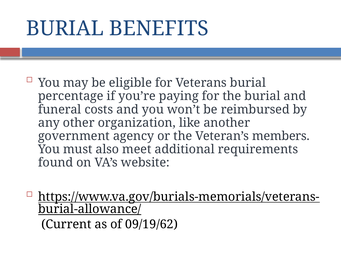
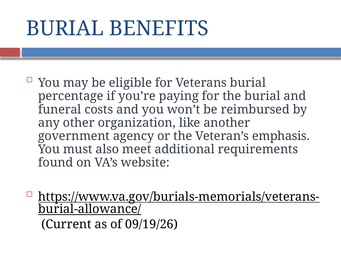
members: members -> emphasis (281, 136)
09/19/62: 09/19/62 -> 09/19/26 (152, 224)
